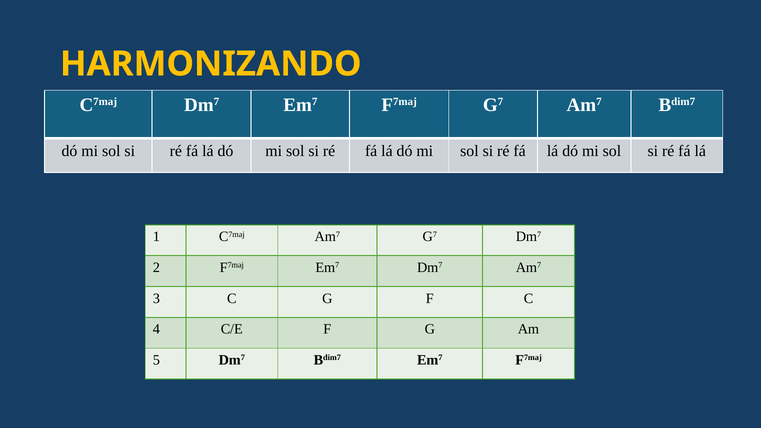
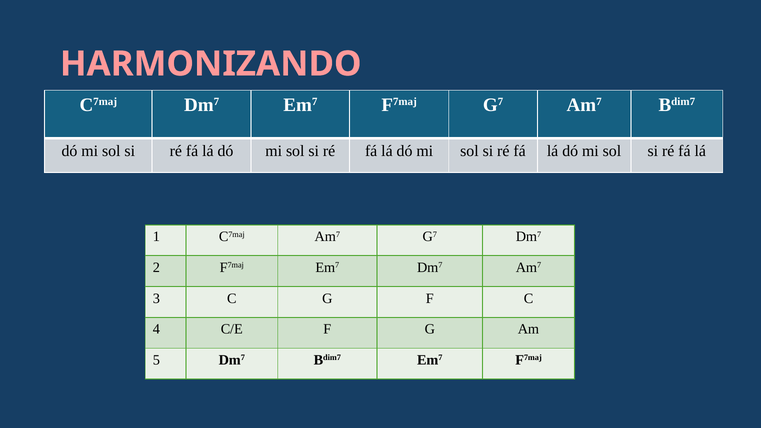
HARMONIZANDO colour: yellow -> pink (211, 64)
